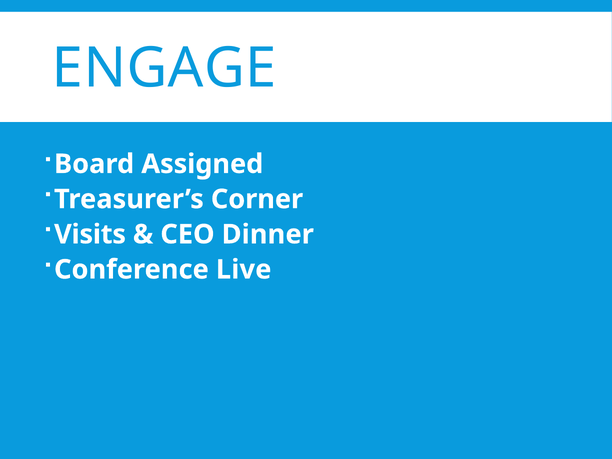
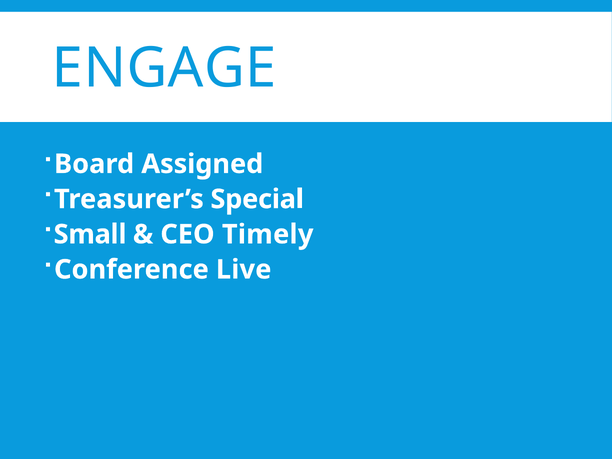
Corner: Corner -> Special (257, 199)
Visits: Visits -> Small (90, 234)
Dinner: Dinner -> Timely (268, 234)
